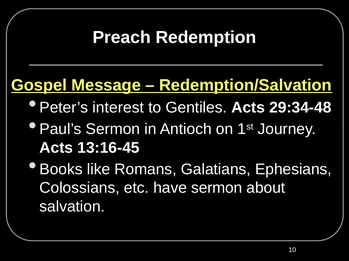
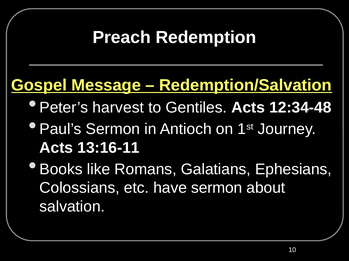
interest: interest -> harvest (118, 108)
29:34-48: 29:34-48 -> 12:34-48 (300, 108)
13:16-45: 13:16-45 -> 13:16-11 (108, 148)
